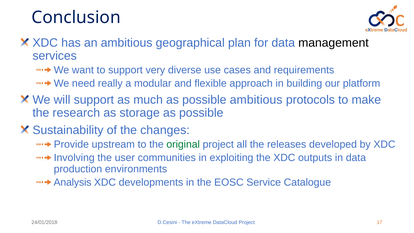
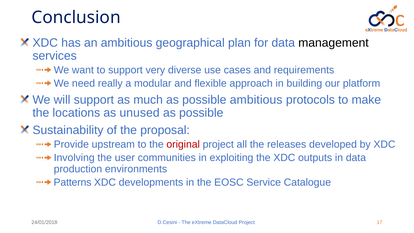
research: research -> locations (76, 113)
storage: storage -> unused (140, 113)
changes: changes -> proposal (165, 130)
original colour: green -> red (183, 144)
Analysis: Analysis -> Patterns (73, 182)
